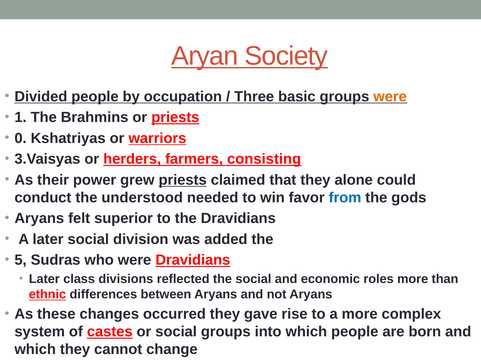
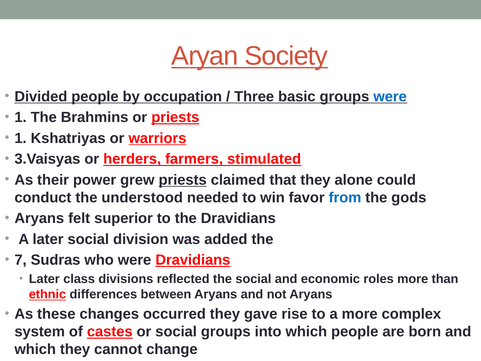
were colour: orange -> blue (390, 96)
0: 0 -> 1 (21, 138)
consisting: consisting -> stimulated (264, 159)
5: 5 -> 7 (21, 260)
